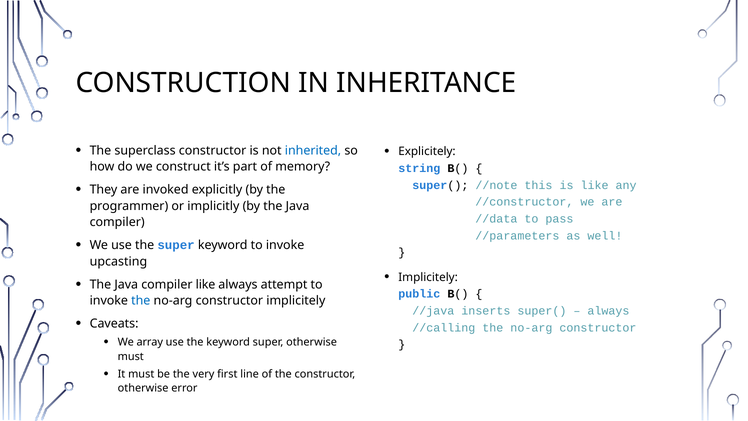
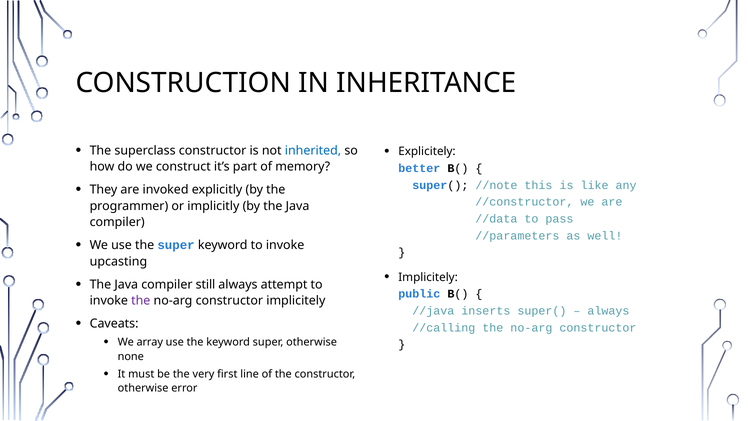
string: string -> better (419, 168)
compiler like: like -> still (206, 284)
the colour: blue -> purple (141, 301)
must: must -> none (131, 356)
